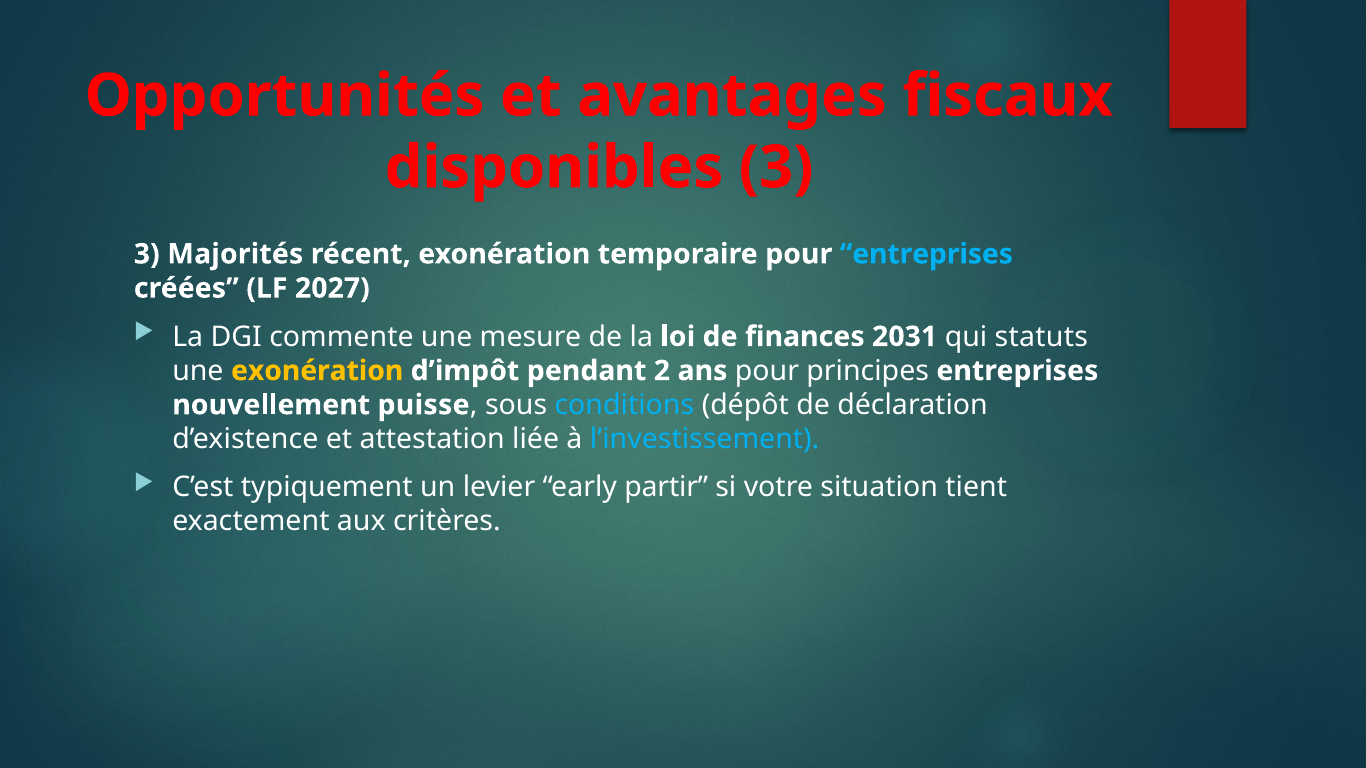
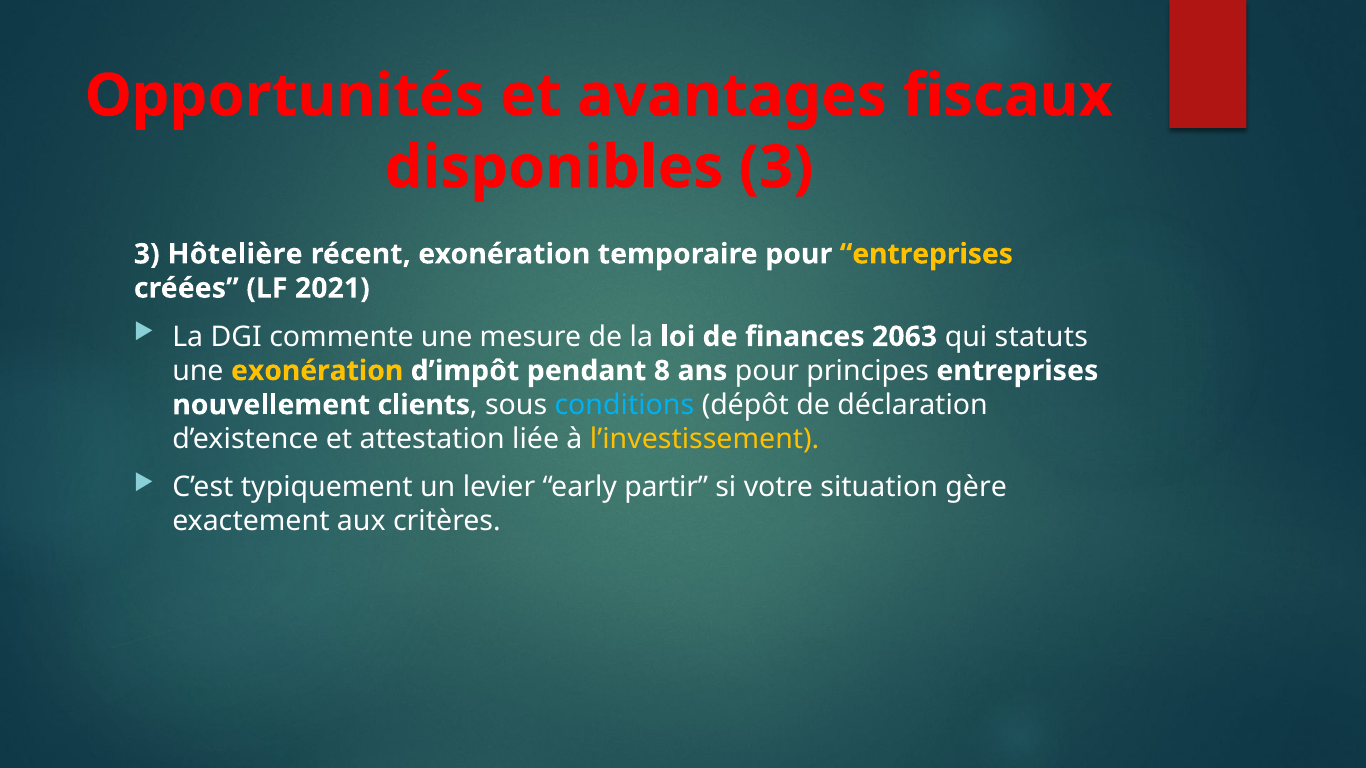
Majorités: Majorités -> Hôtelière (235, 254)
entreprises colour: light blue -> yellow (926, 254)
2027: 2027 -> 2021 (332, 288)
2031: 2031 -> 2063 (905, 337)
2: 2 -> 8 (662, 371)
puisse: puisse -> clients (424, 405)
l’investissement colour: light blue -> yellow (705, 439)
tient: tient -> gère (976, 488)
